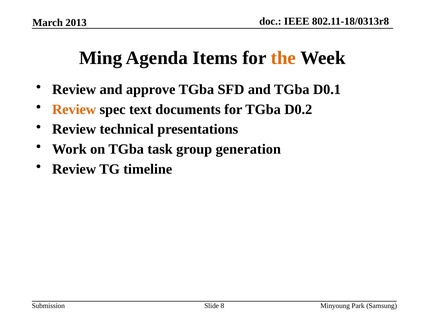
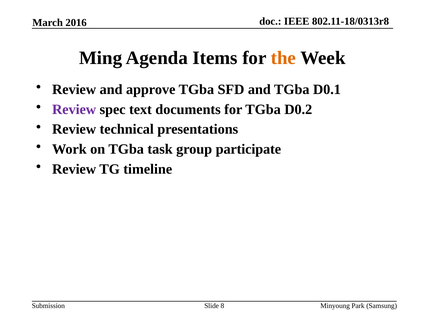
2013: 2013 -> 2016 (76, 23)
Review colour: orange -> purple (74, 109)
generation: generation -> participate (248, 149)
